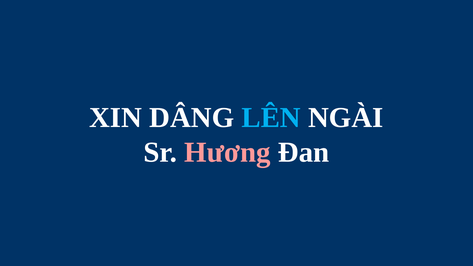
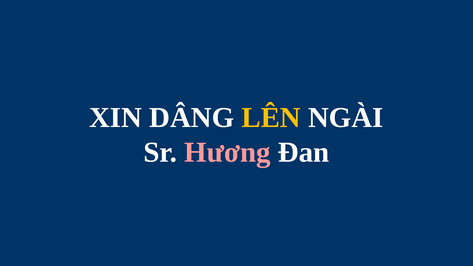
LÊN colour: light blue -> yellow (271, 118)
